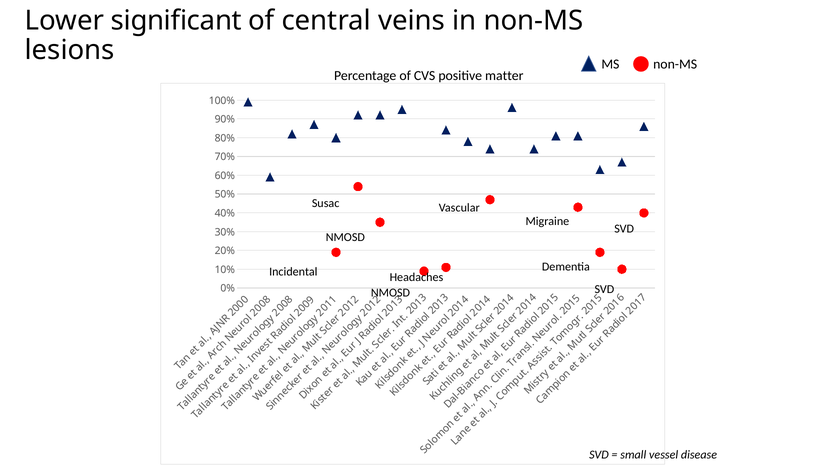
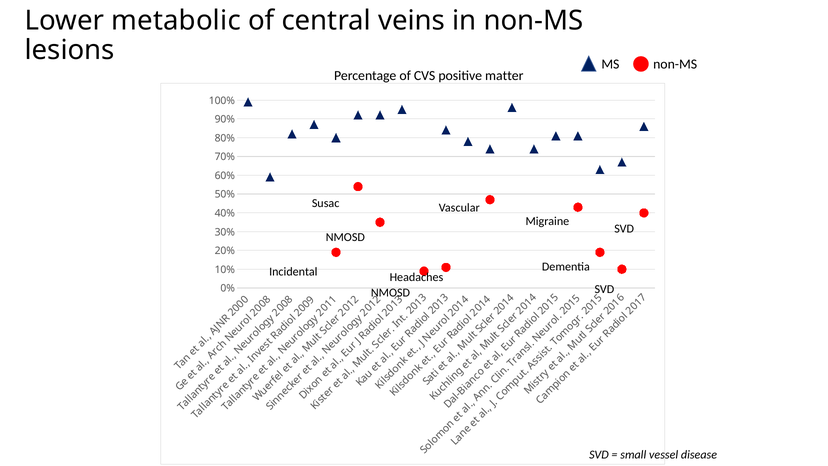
significant: significant -> metabolic (176, 20)
